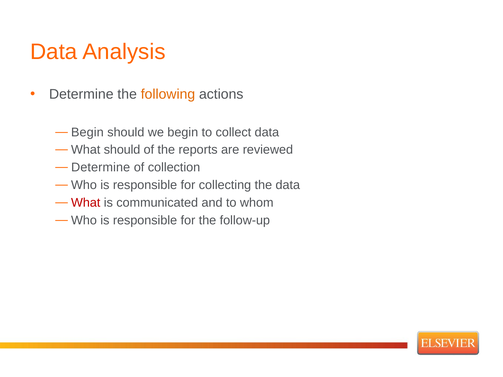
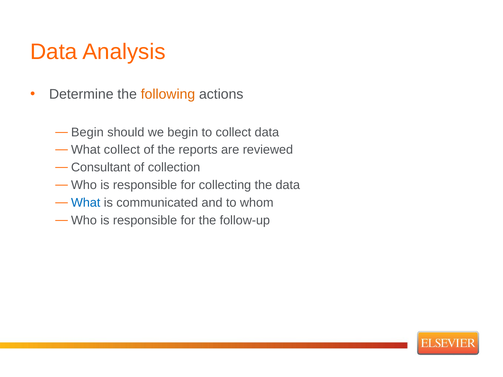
What should: should -> collect (122, 150)
Determine: Determine -> Consultant (101, 168)
What colour: red -> blue (86, 203)
